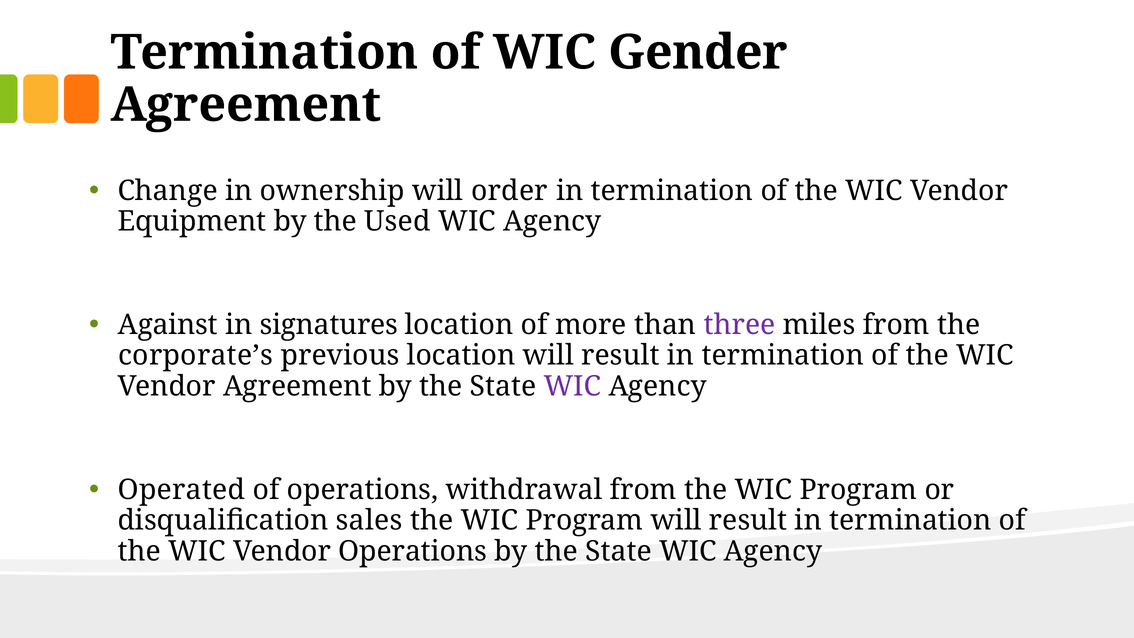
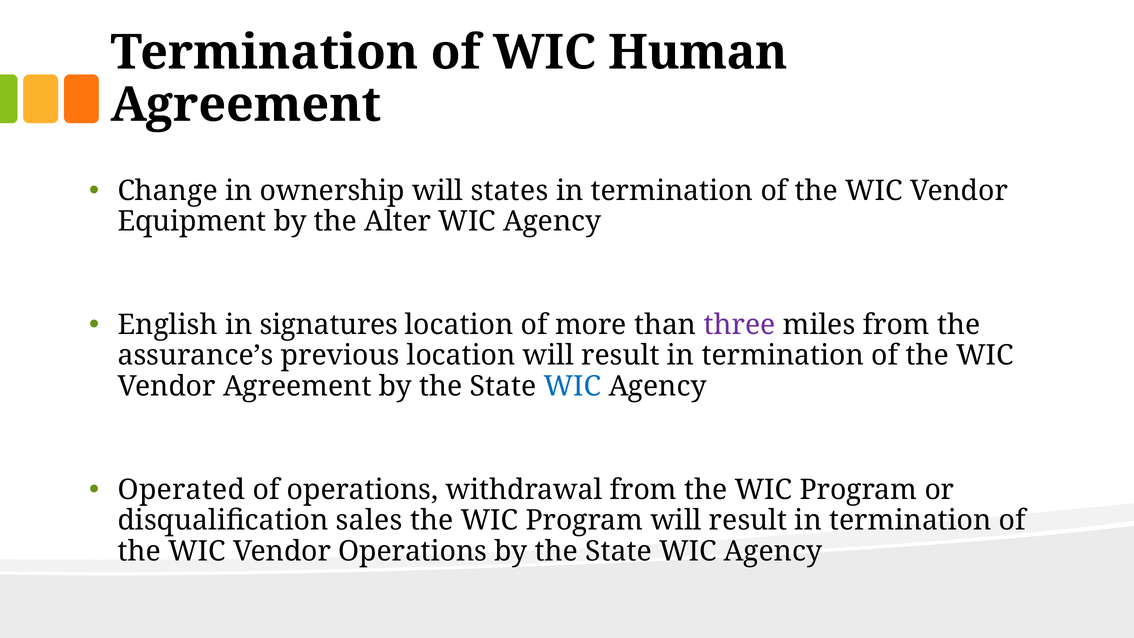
Gender: Gender -> Human (698, 53)
order: order -> states (509, 191)
Used: Used -> Alter (398, 221)
Against: Against -> English (168, 325)
corporate’s: corporate’s -> assurance’s (196, 356)
WIC colour: purple -> blue (572, 386)
